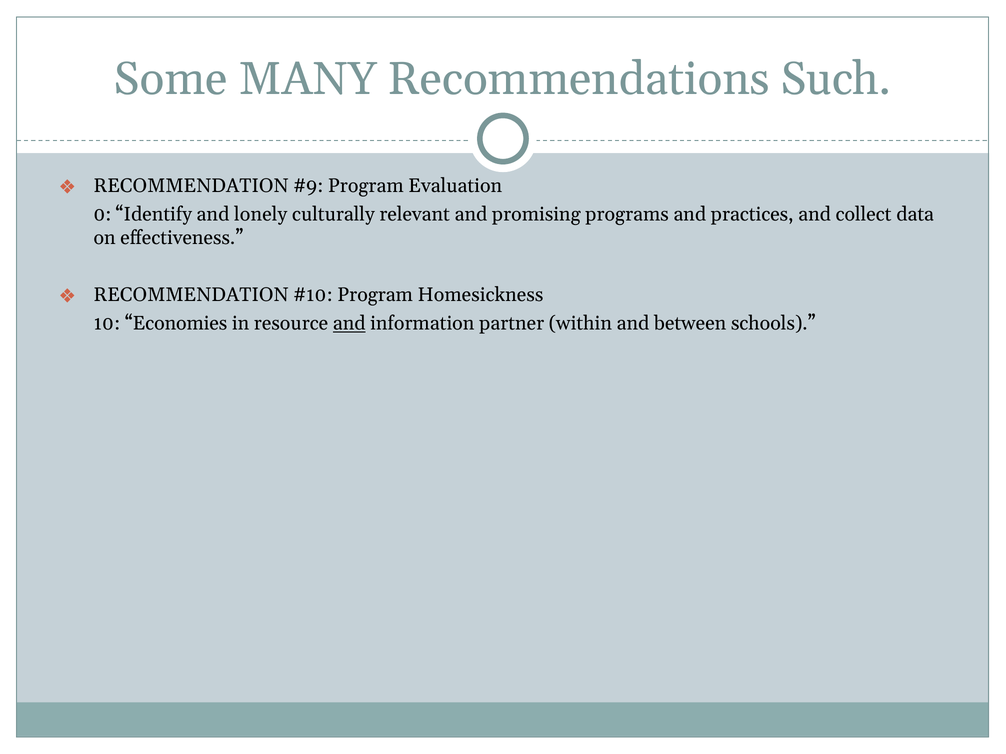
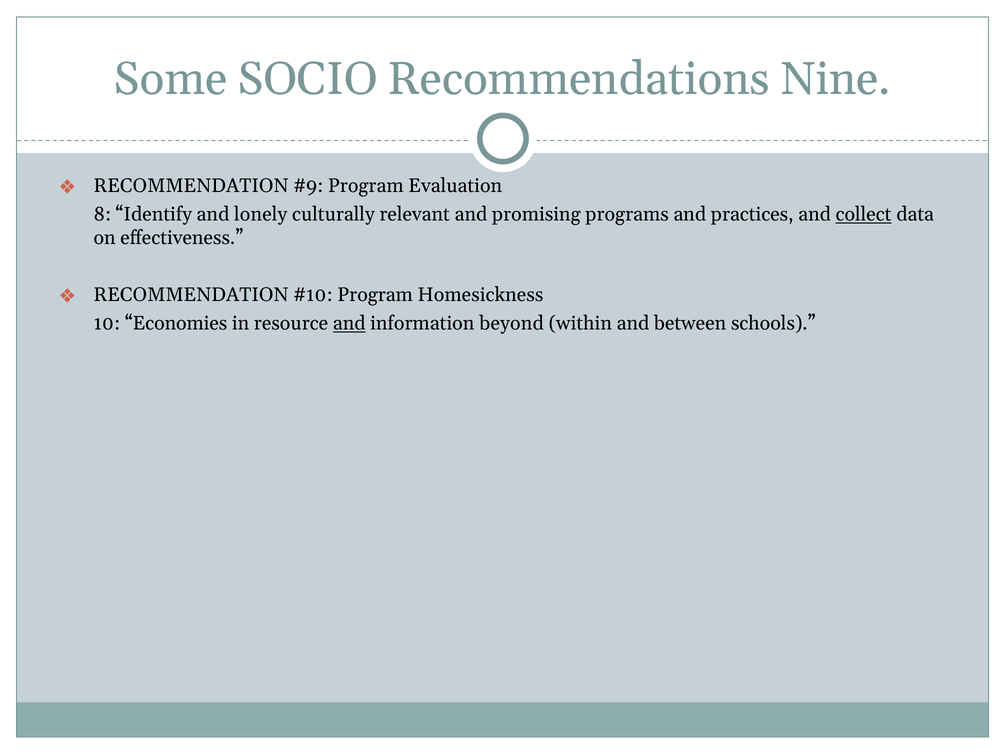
MANY: MANY -> SOCIO (308, 79)
Such: Such -> Nine (836, 79)
0: 0 -> 8 (102, 215)
collect underline: none -> present (864, 215)
partner: partner -> beyond (512, 324)
